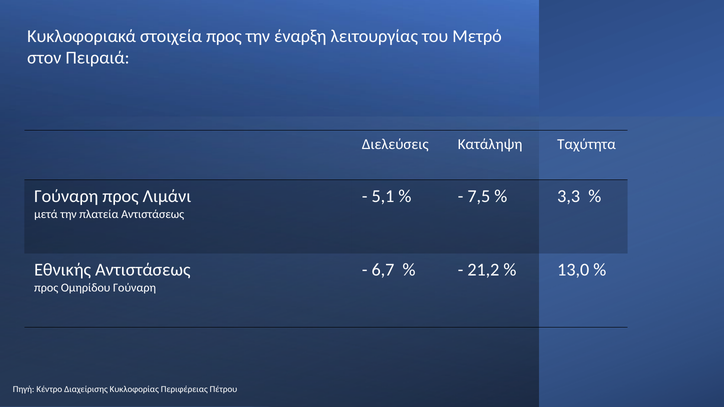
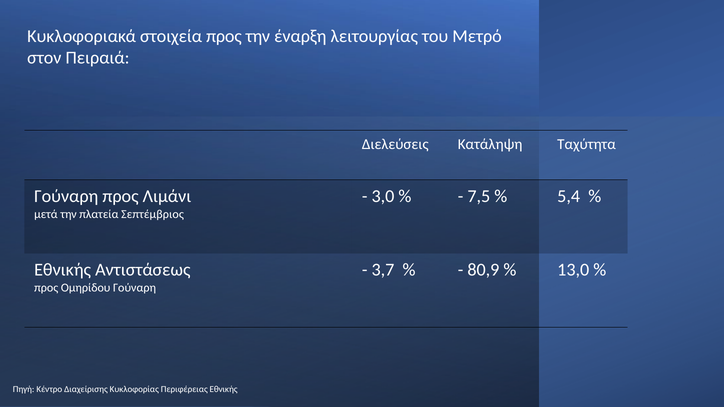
5,1: 5,1 -> 3,0 (383, 196)
3,3: 3,3 -> 5,4 (569, 196)
πλατεία Αντιστάσεως: Αντιστάσεως -> Σεπτέμβριος (153, 215)
6,7: 6,7 -> 3,7 (383, 270)
21,2: 21,2 -> 80,9 (483, 270)
Περιφέρειας Πέτρου: Πέτρου -> Εθνικής (224, 389)
